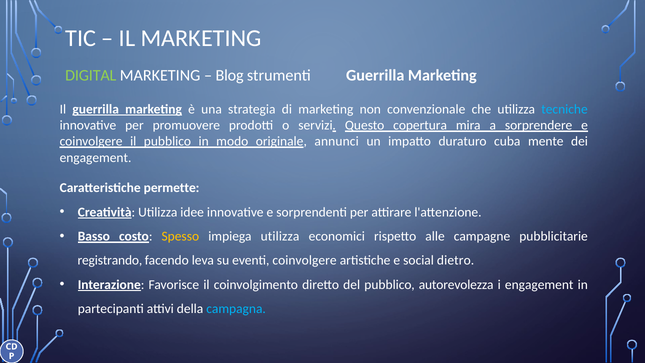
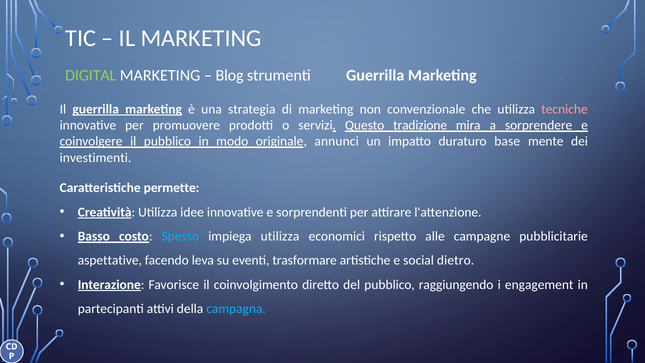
tecniche colour: light blue -> pink (565, 109)
copertura: copertura -> tradizione (420, 125)
cuba: cuba -> base (507, 141)
engagement: engagement -> investimenti (96, 158)
Spesso colour: yellow -> light blue (180, 236)
registrando: registrando -> aspettative (110, 260)
eventi coinvolgere: coinvolgere -> trasformare (305, 260)
autorevolezza: autorevolezza -> raggiungendo (456, 285)
